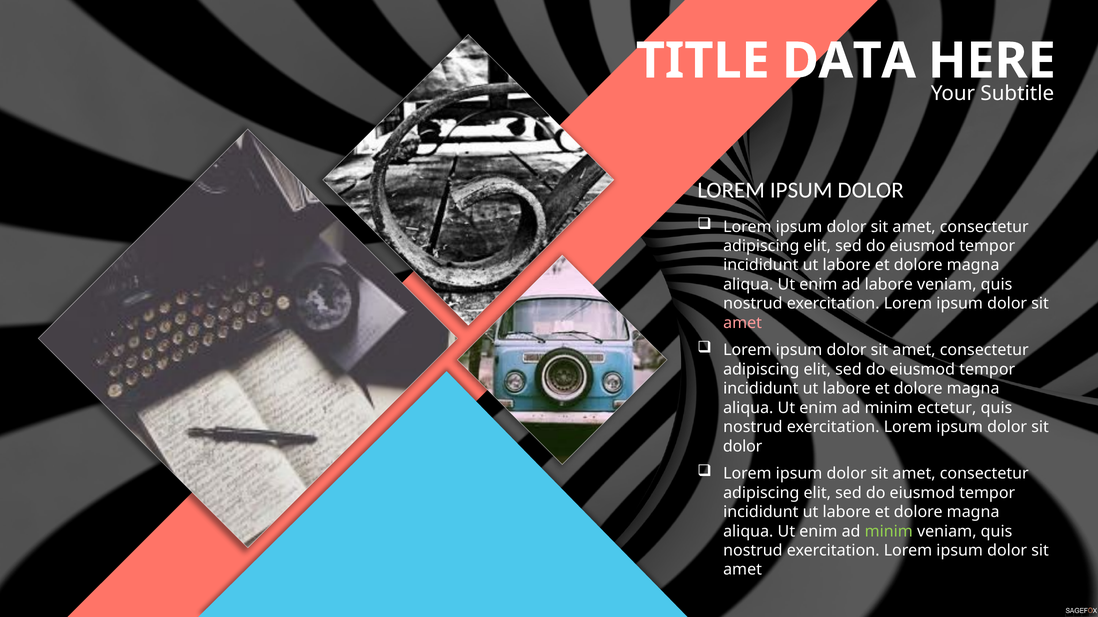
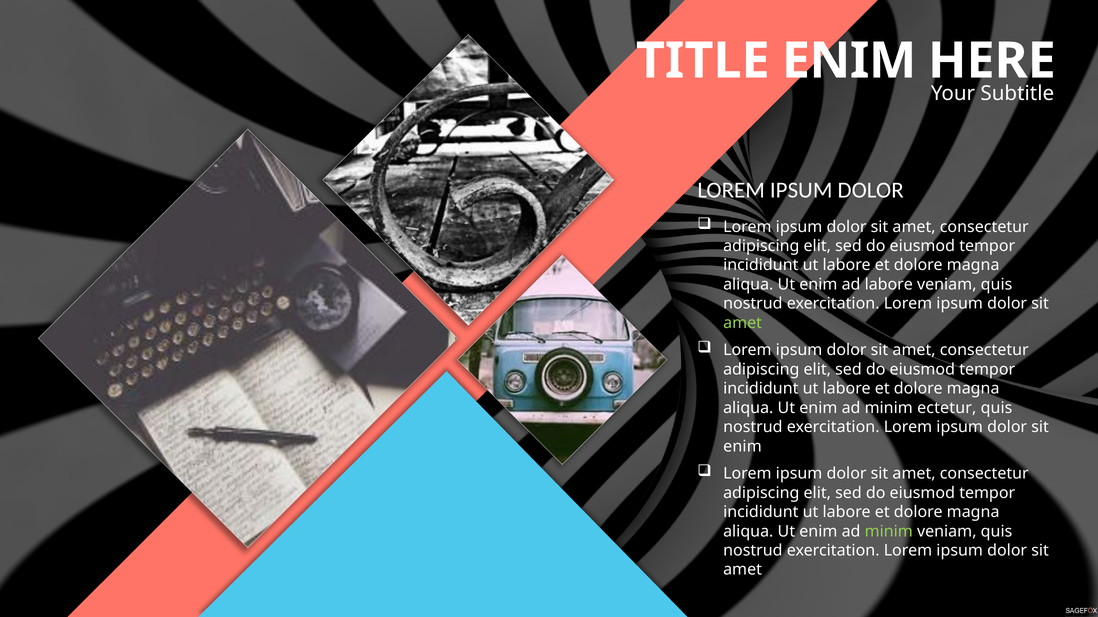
TITLE DATA: DATA -> ENIM (849, 61)
amet colour: pink -> light green (743, 323)
dolor: dolor -> enim (742, 447)
